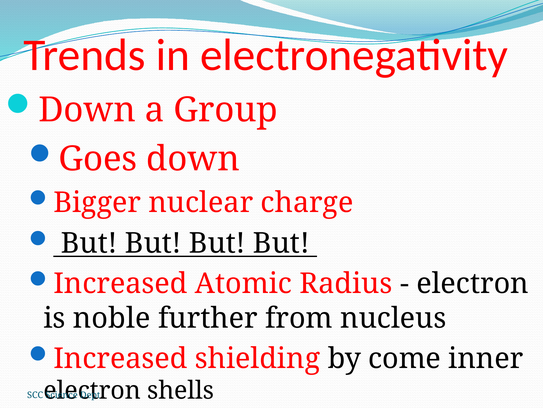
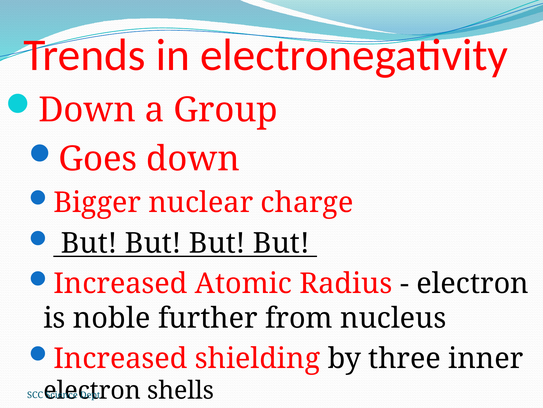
come: come -> three (405, 358)
